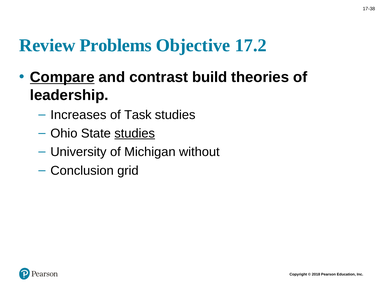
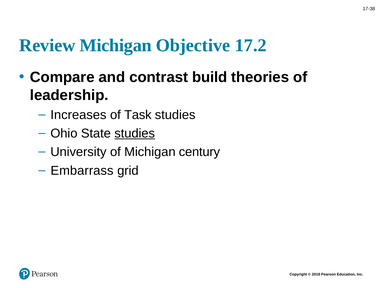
Review Problems: Problems -> Michigan (116, 45)
Compare underline: present -> none (62, 77)
without: without -> century (199, 152)
Conclusion: Conclusion -> Embarrass (82, 171)
